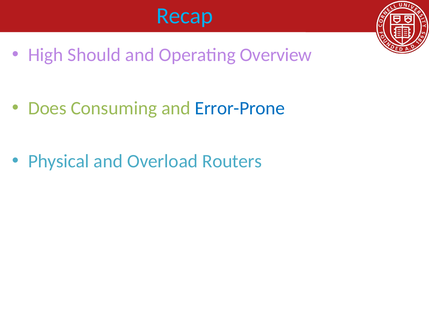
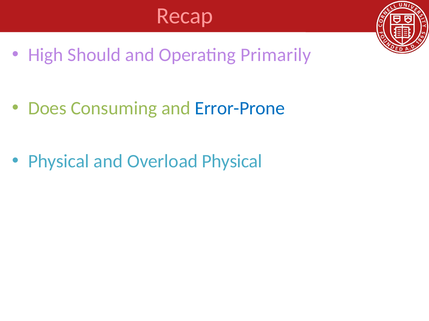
Recap colour: light blue -> pink (185, 16)
Overview: Overview -> Primarily (276, 55)
Overload Routers: Routers -> Physical (232, 162)
